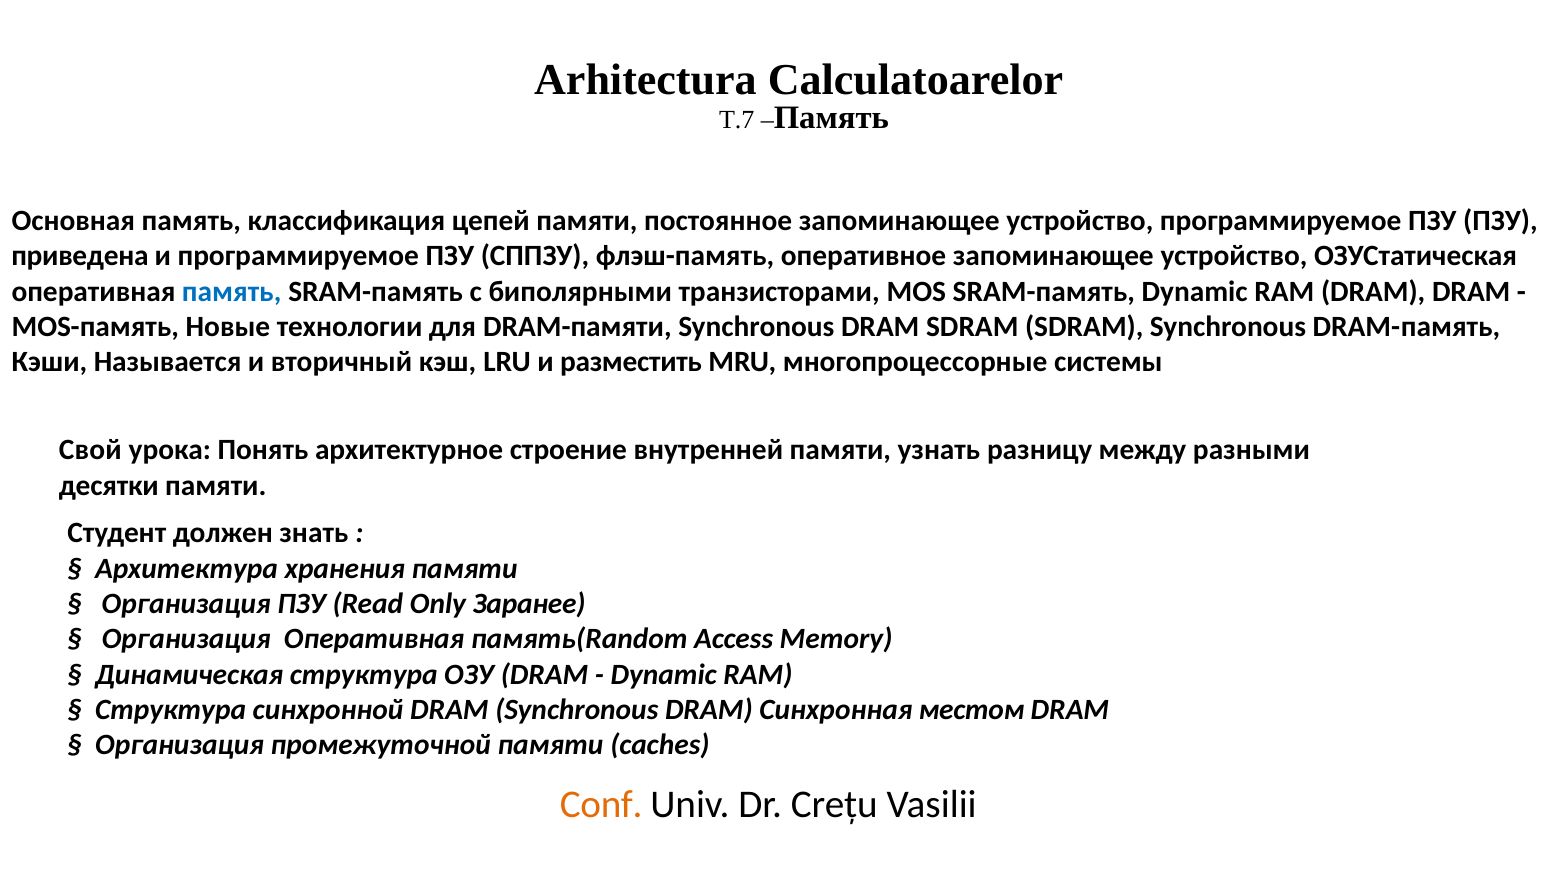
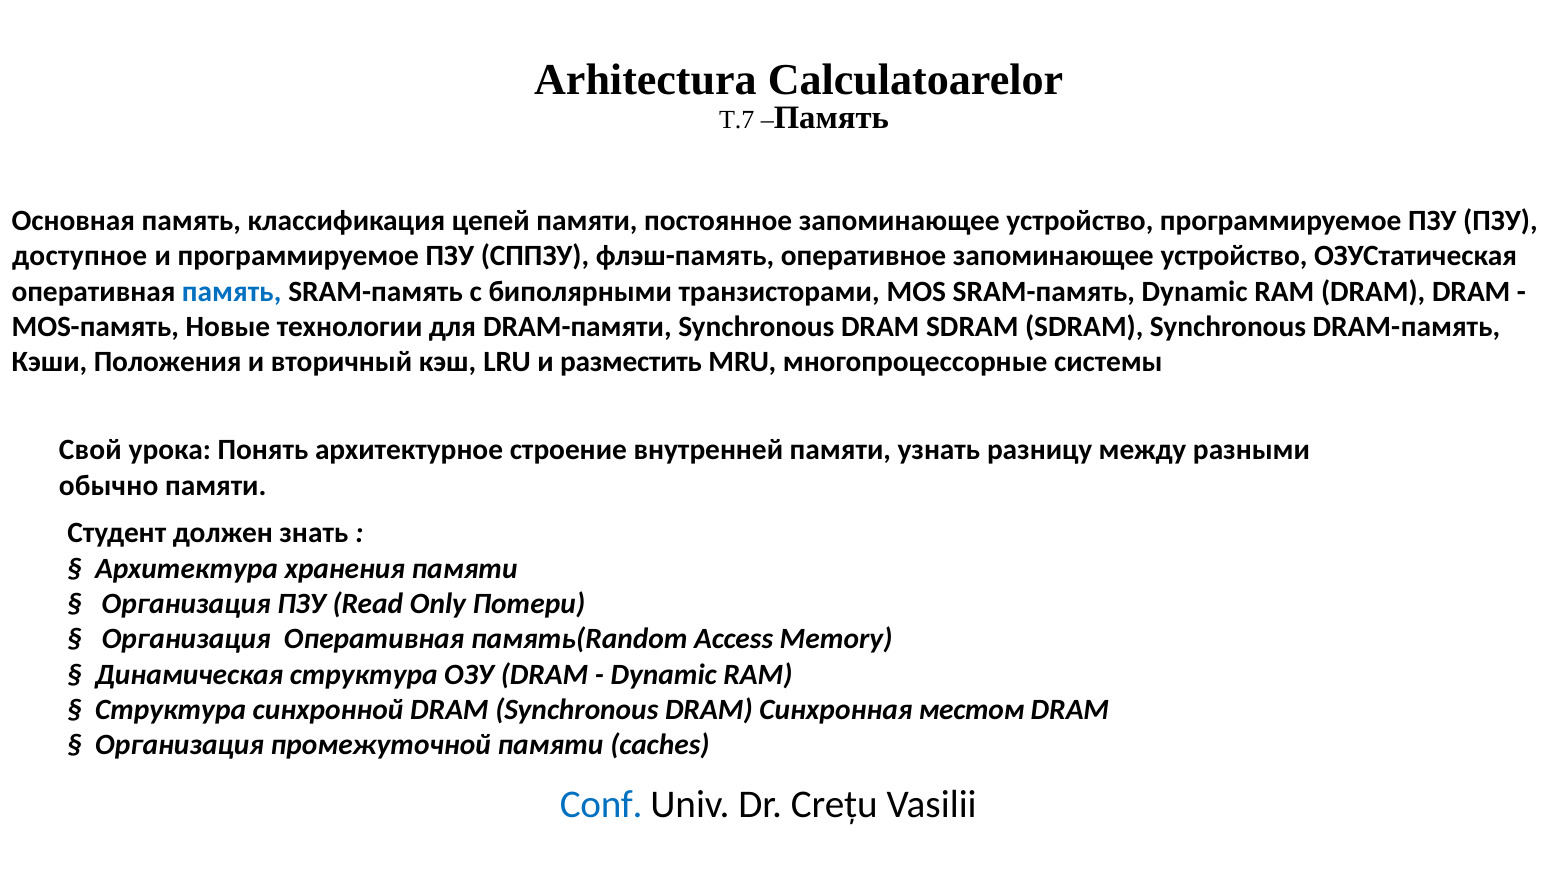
приведена: приведена -> доступное (80, 256)
Называется: Называется -> Положения (168, 362)
десятки: десятки -> обычно (109, 485)
Заранее: Заранее -> Потери (529, 604)
Conf colour: orange -> blue (601, 805)
